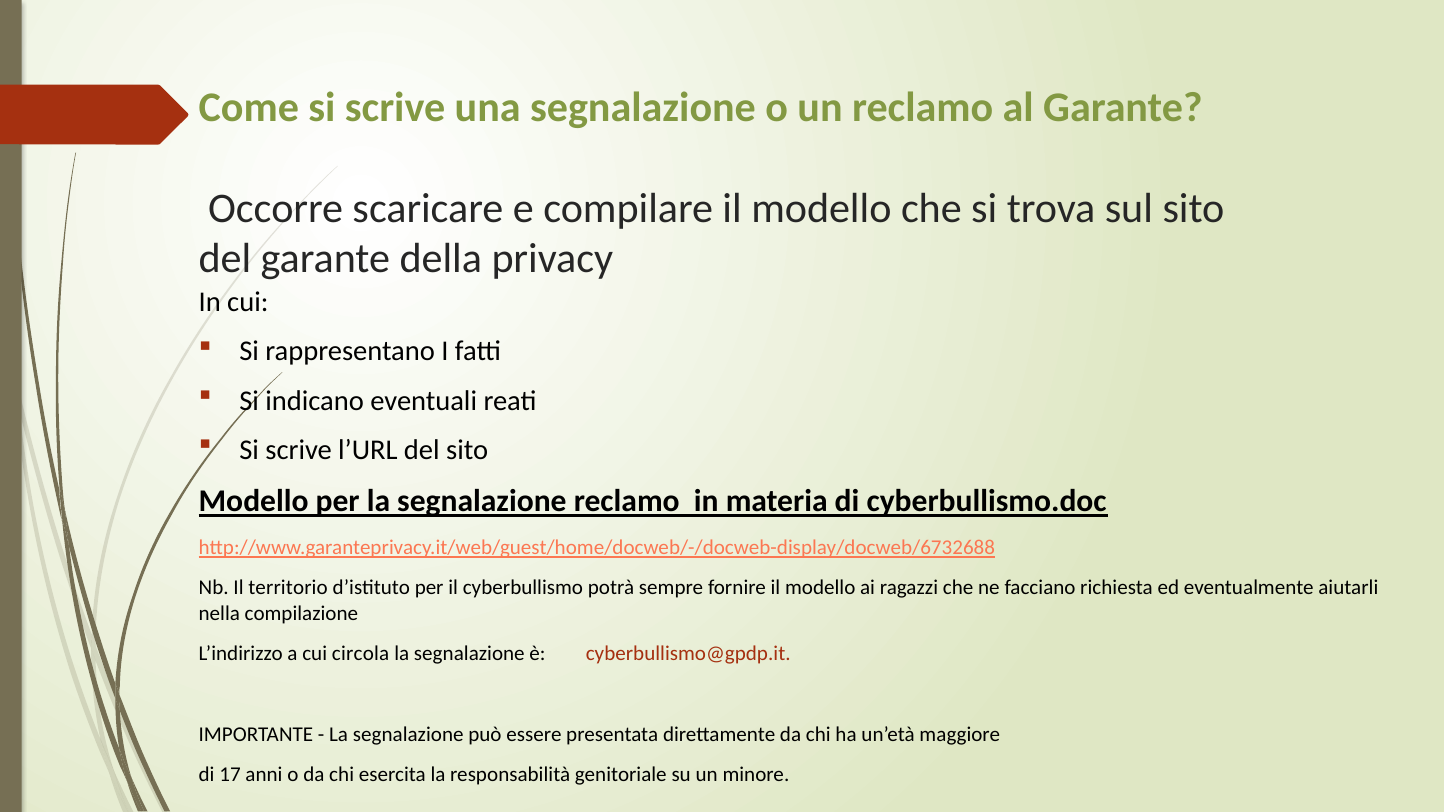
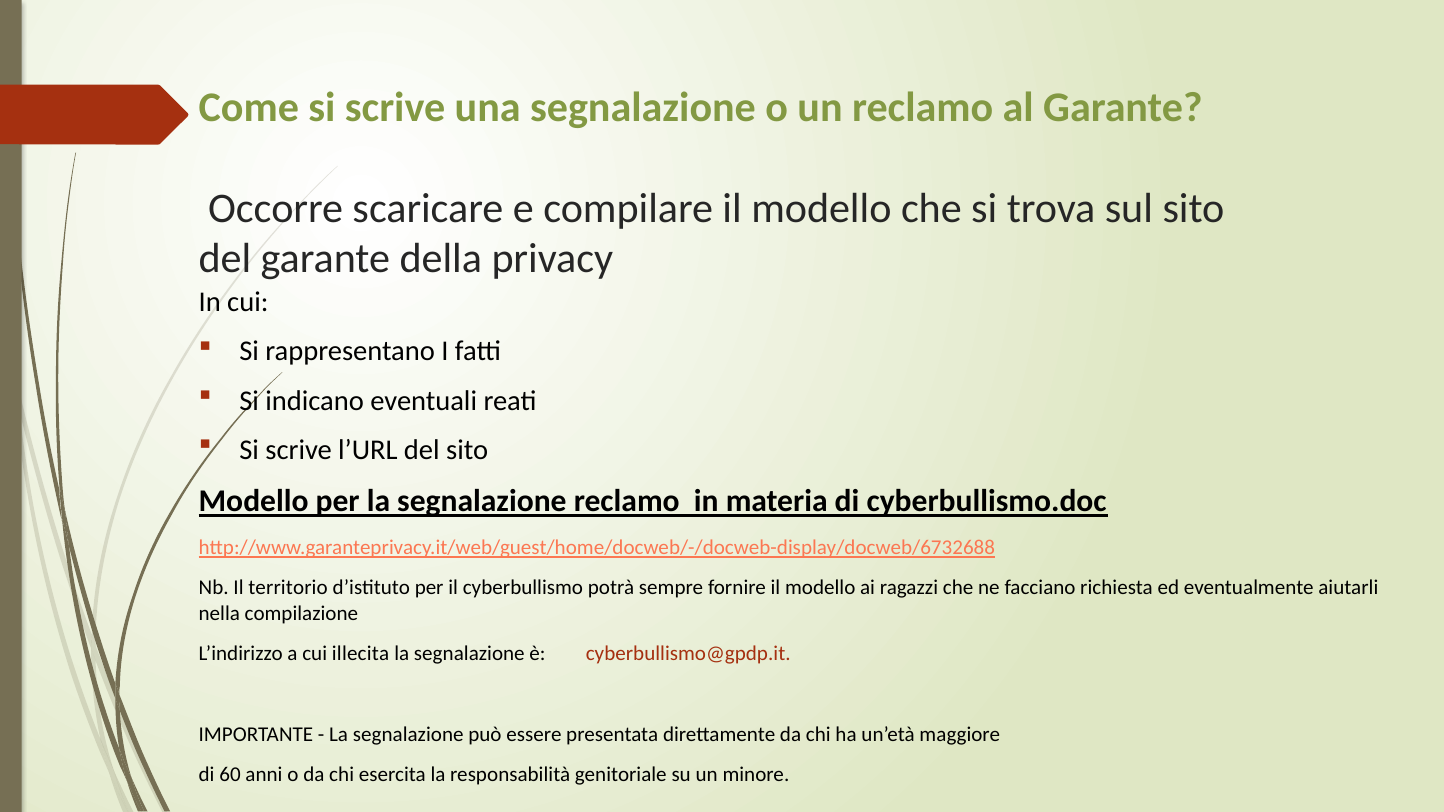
circola: circola -> illecita (361, 654)
17: 17 -> 60 (230, 775)
